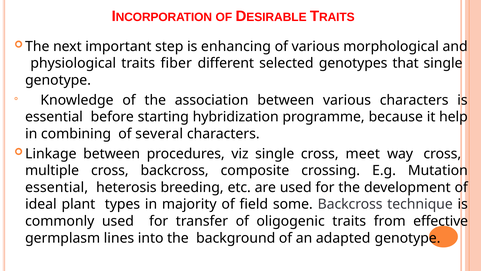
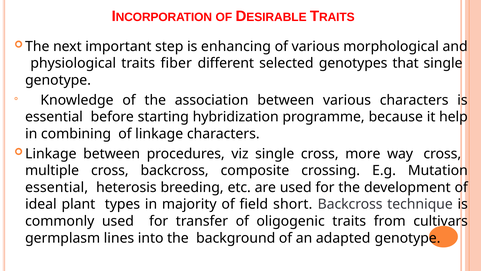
of several: several -> linkage (159, 134)
meet: meet -> more (363, 153)
some: some -> short (293, 204)
effective: effective -> cultivars (441, 221)
